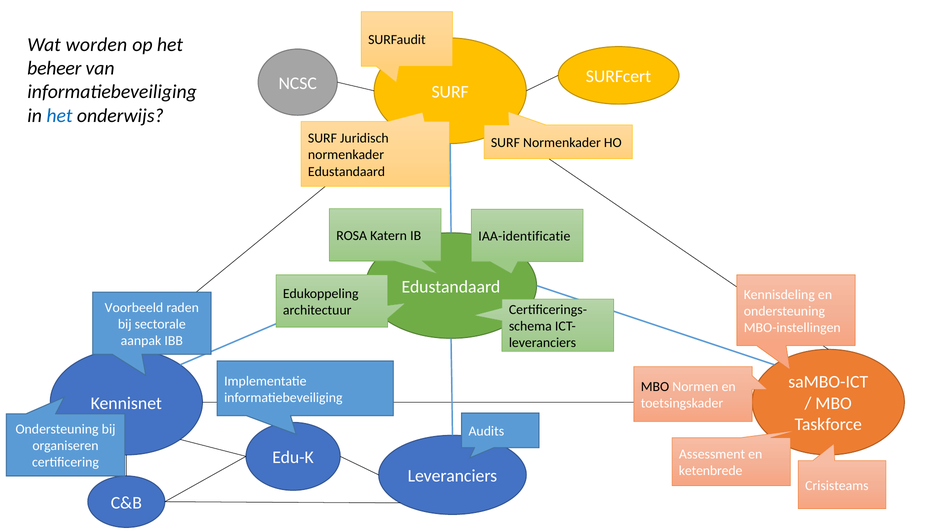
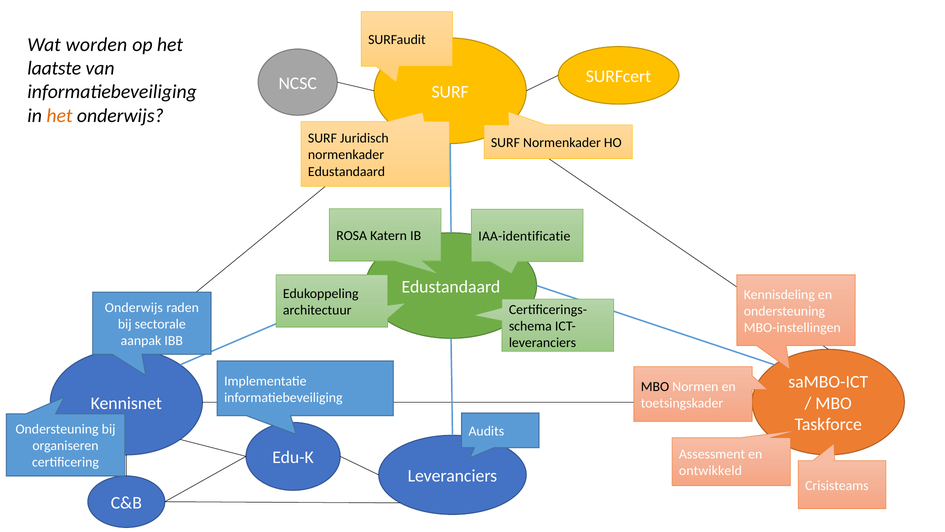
beheer: beheer -> laatste (54, 68)
het colour: blue -> orange (59, 115)
Voorbeeld: Voorbeeld -> Onderwijs (134, 307)
ketenbrede: ketenbrede -> ontwikkeld (710, 471)
